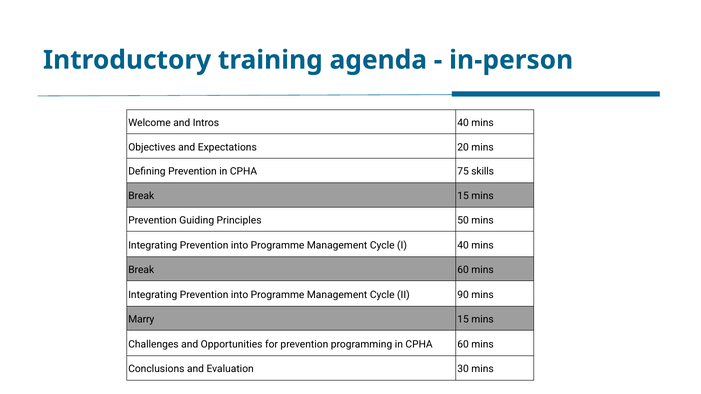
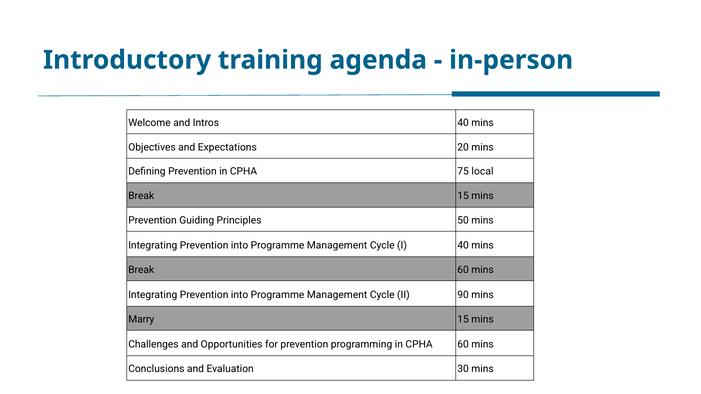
skills: skills -> local (482, 172)
